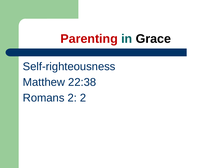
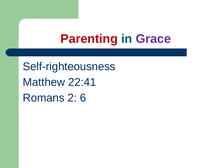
Grace colour: black -> purple (153, 39)
22:38: 22:38 -> 22:41 (82, 82)
2 2: 2 -> 6 (83, 98)
